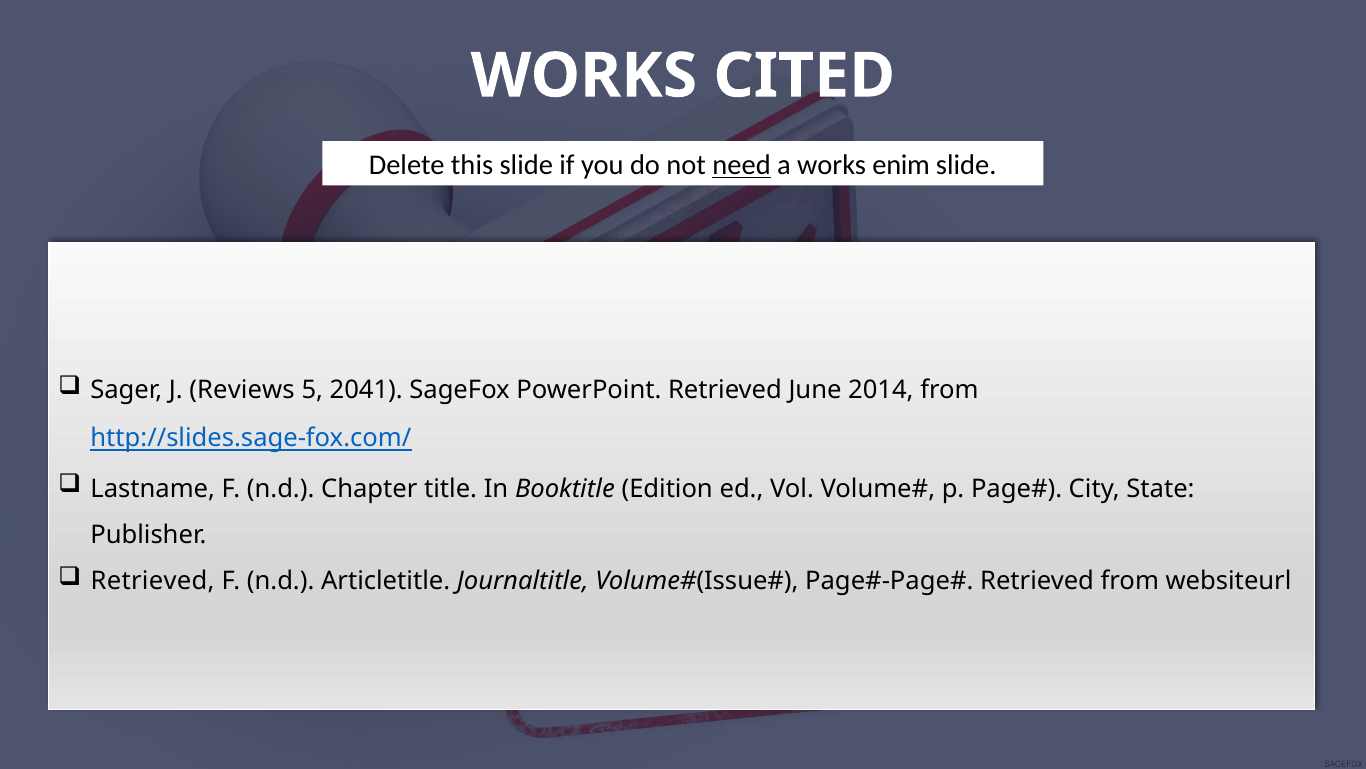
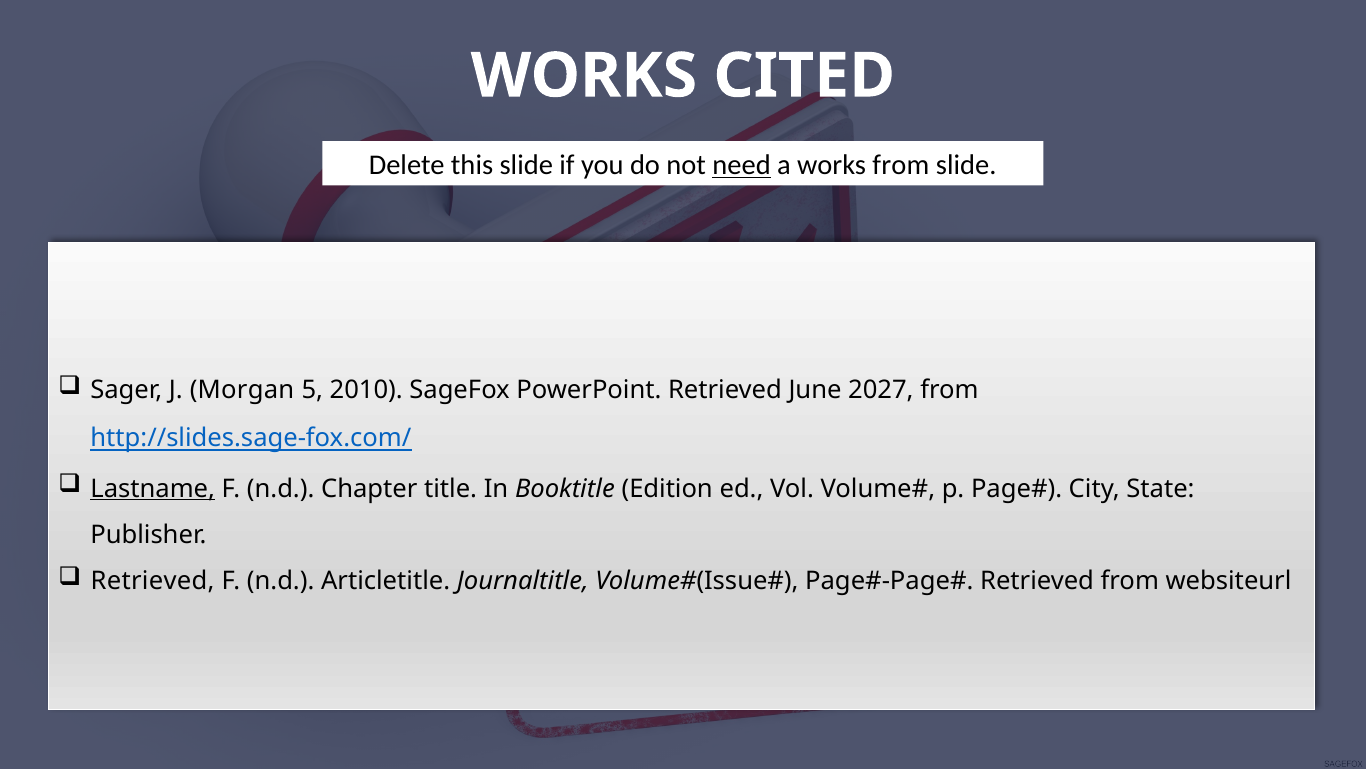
works enim: enim -> from (901, 165)
Reviews: Reviews -> Morgan (242, 390)
2041: 2041 -> 2010 (366, 390)
2014: 2014 -> 2027 (881, 390)
Lastname underline: none -> present (153, 488)
